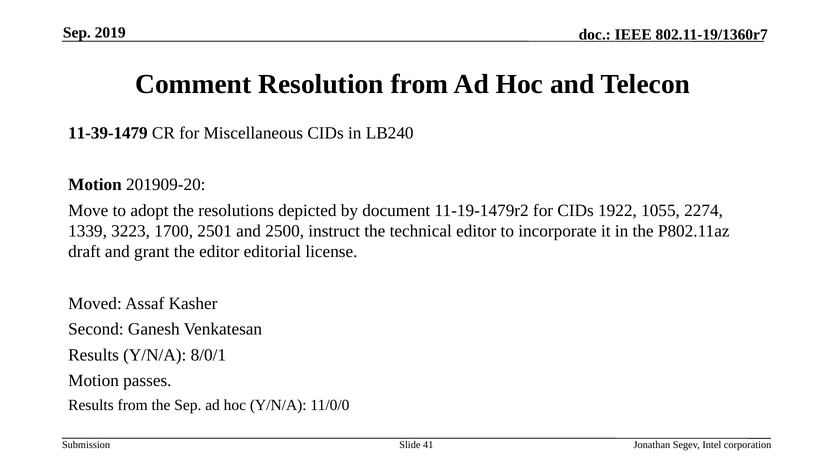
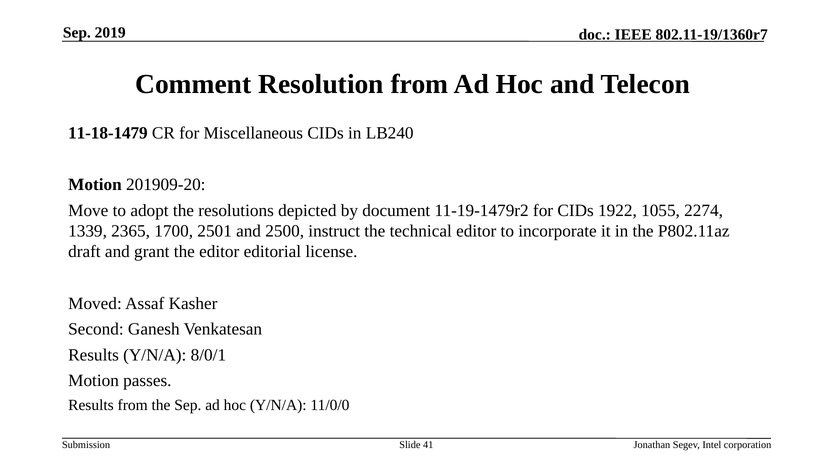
11-39-1479: 11-39-1479 -> 11-18-1479 (108, 133)
3223: 3223 -> 2365 (131, 231)
